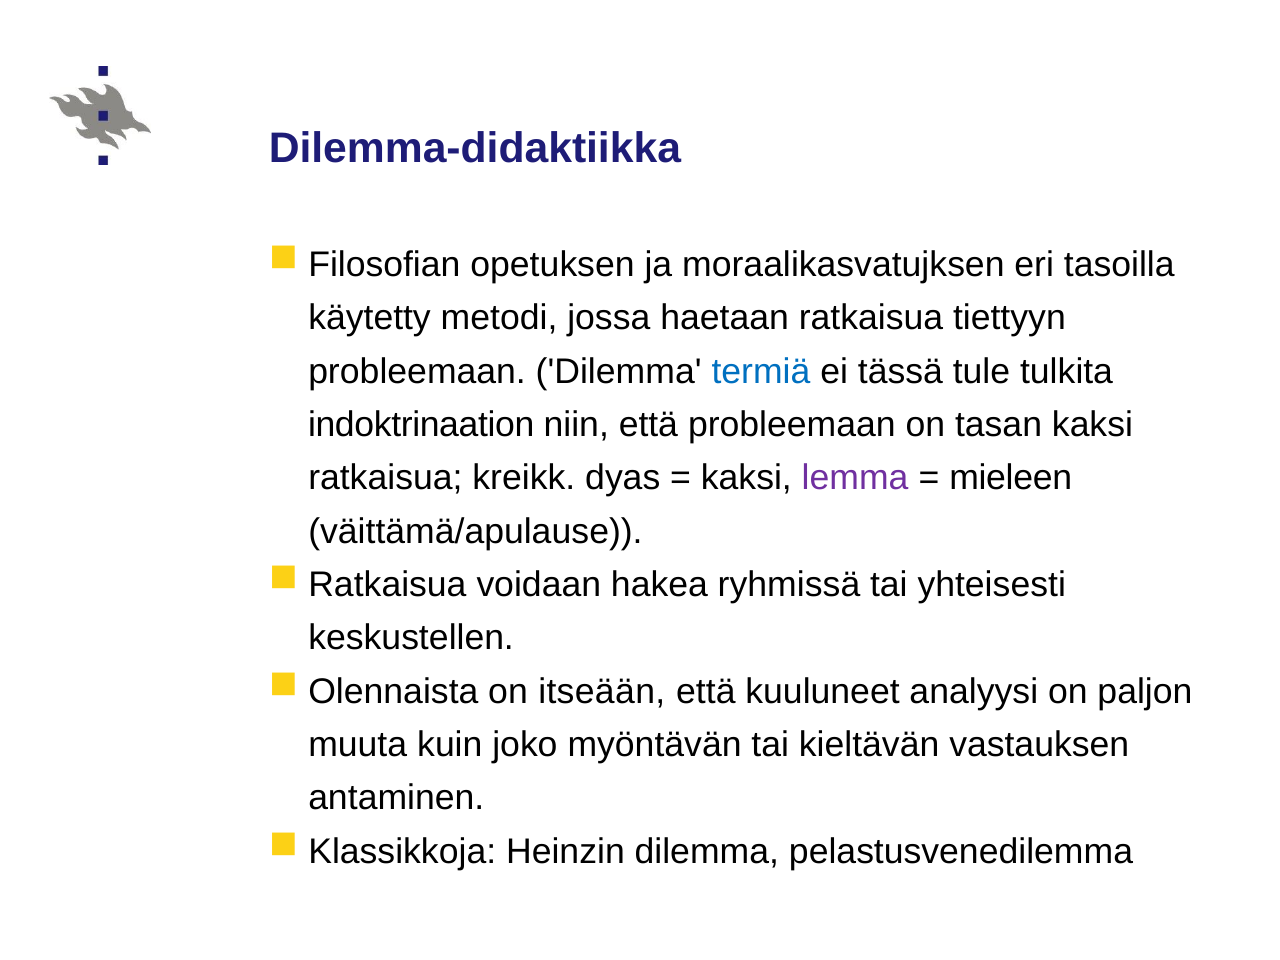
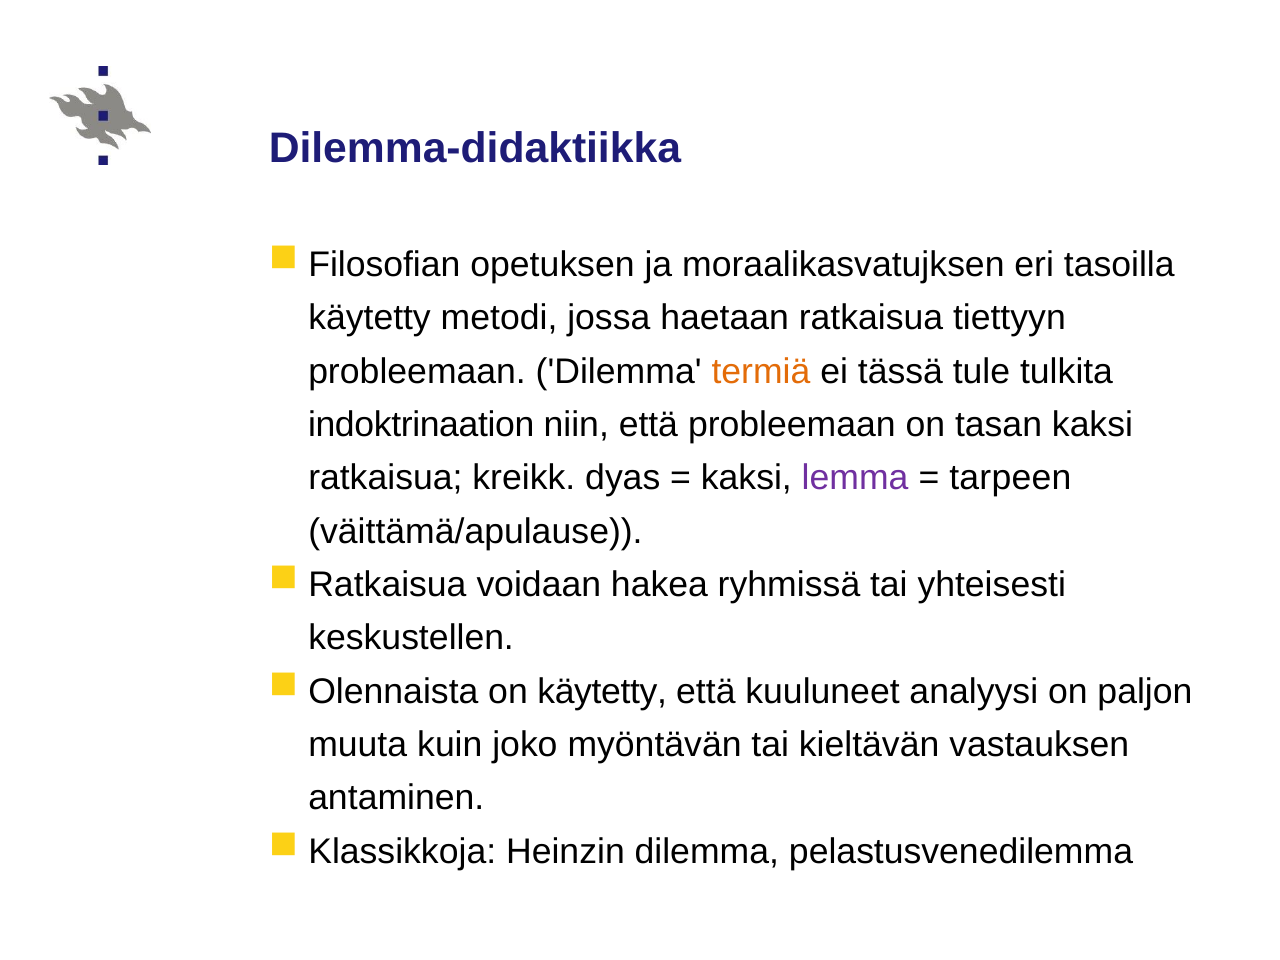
termiä colour: blue -> orange (761, 372)
mieleen: mieleen -> tarpeen (1010, 478)
on itseään: itseään -> käytetty (602, 691)
